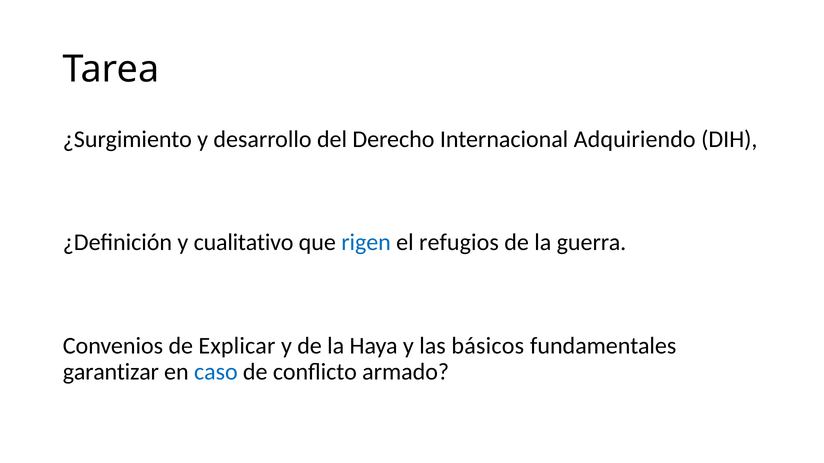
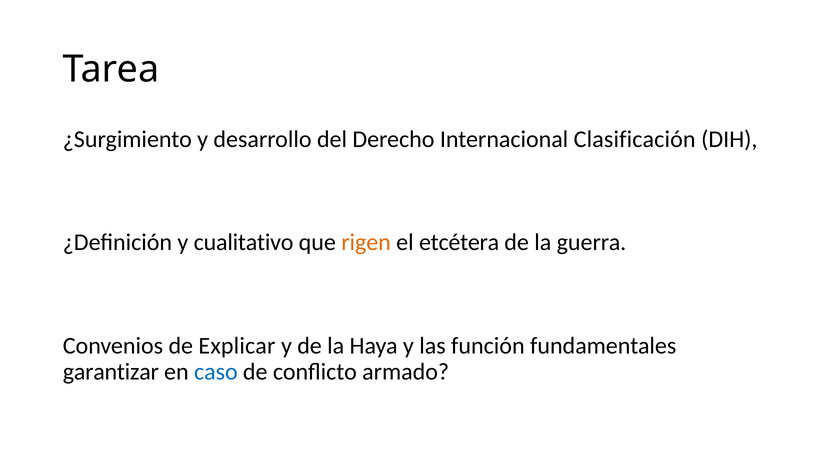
Adquiriendo: Adquiriendo -> Clasificación (635, 139)
rigen colour: blue -> orange (366, 243)
refugios: refugios -> etcétera (459, 243)
básicos: básicos -> función (488, 346)
